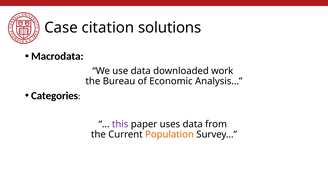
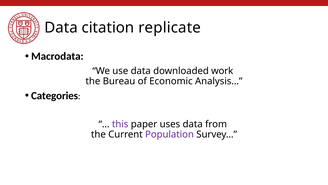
Case: Case -> Data (61, 28)
solutions: solutions -> replicate (170, 28)
Population colour: orange -> purple (170, 134)
